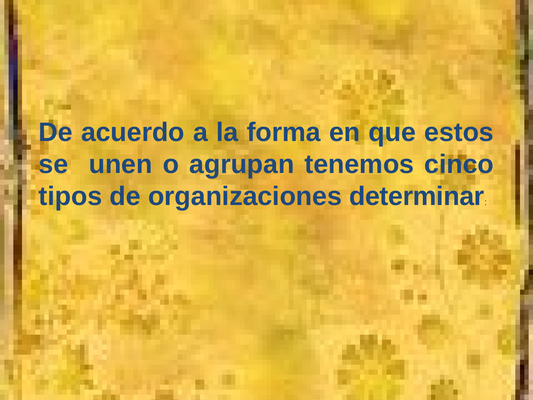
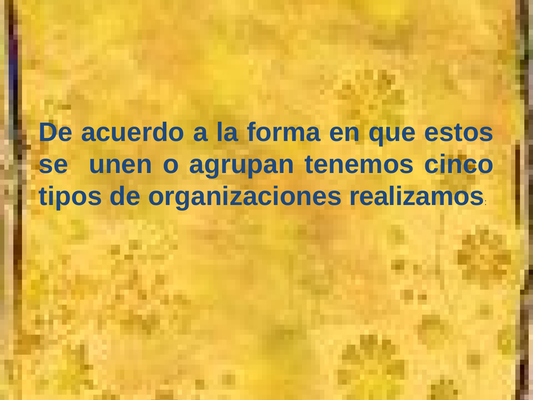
determinar: determinar -> realizamos (417, 196)
